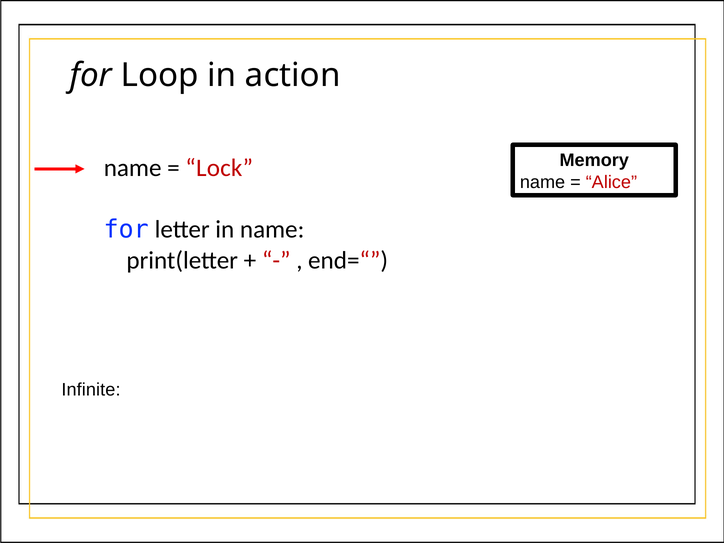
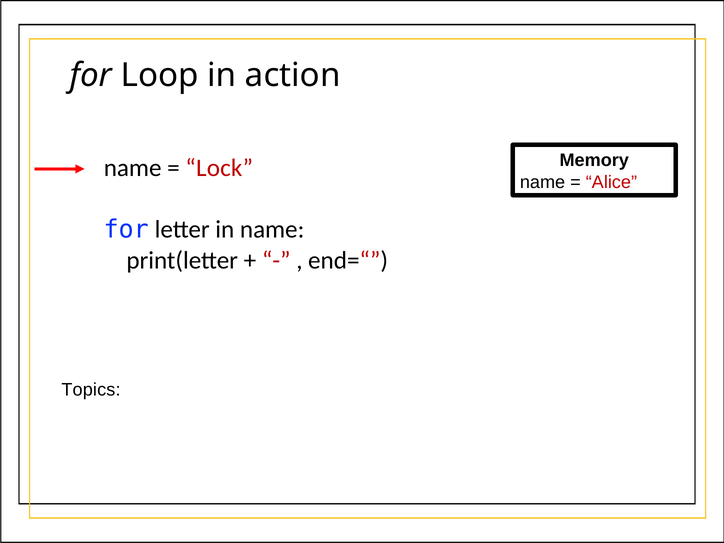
Infinite: Infinite -> Topics (91, 390)
